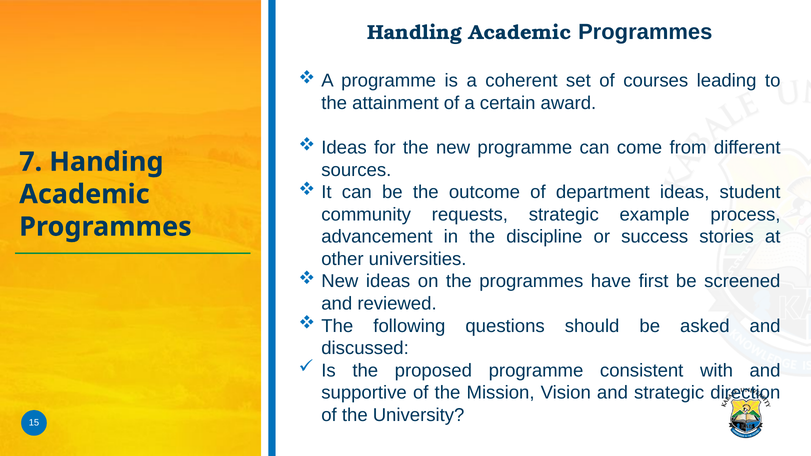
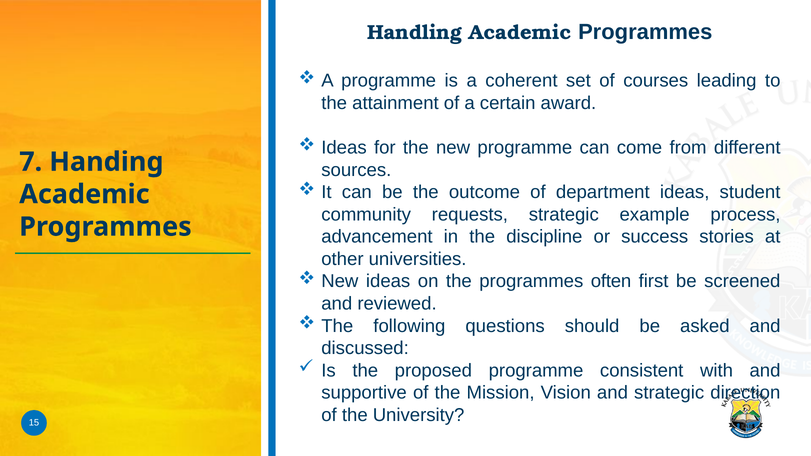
have: have -> often (611, 281)
